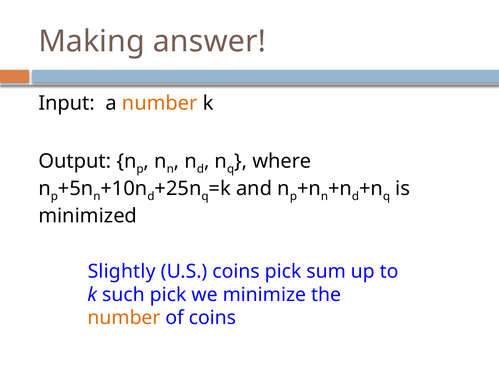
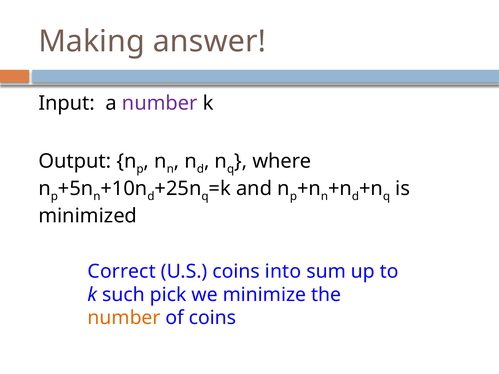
number colour: orange -> purple (160, 103)
Slightly: Slightly -> Correct (122, 272)
coins pick: pick -> into (283, 272)
